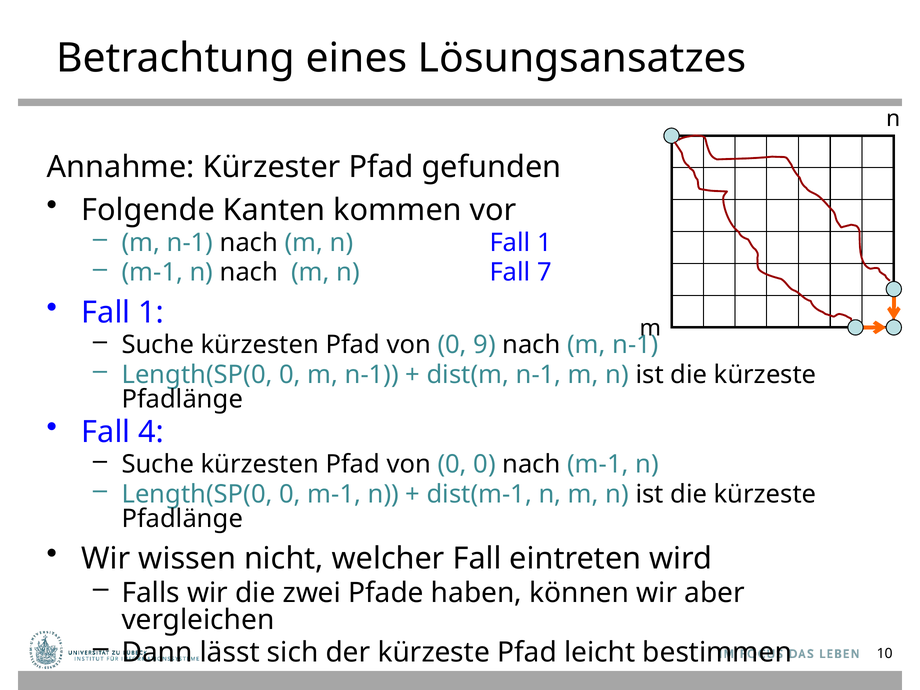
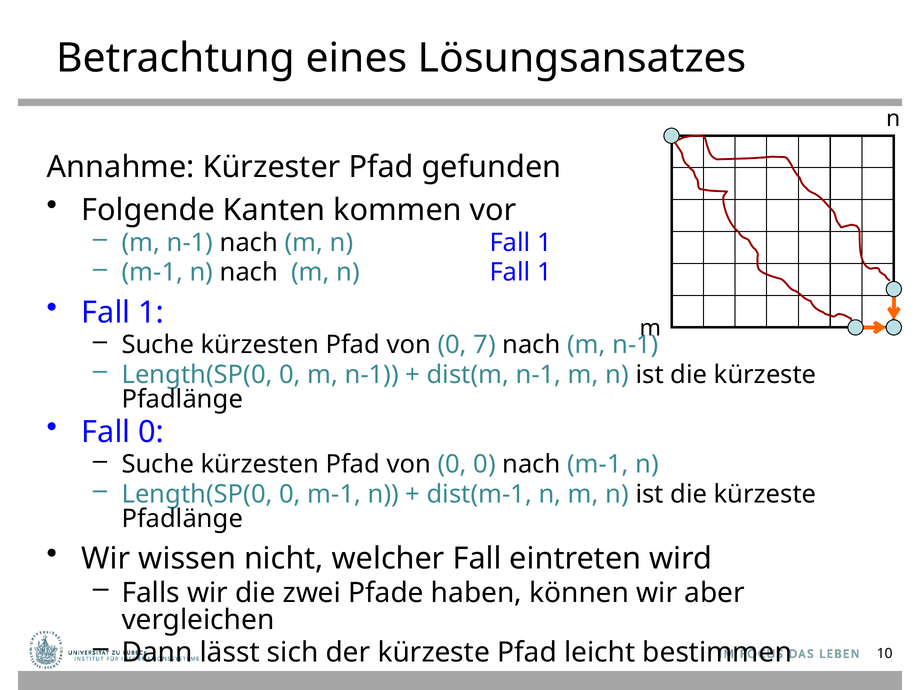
7: 7 -> 1 (544, 272)
9: 9 -> 7 (485, 345)
Fall 4: 4 -> 0 (151, 432)
